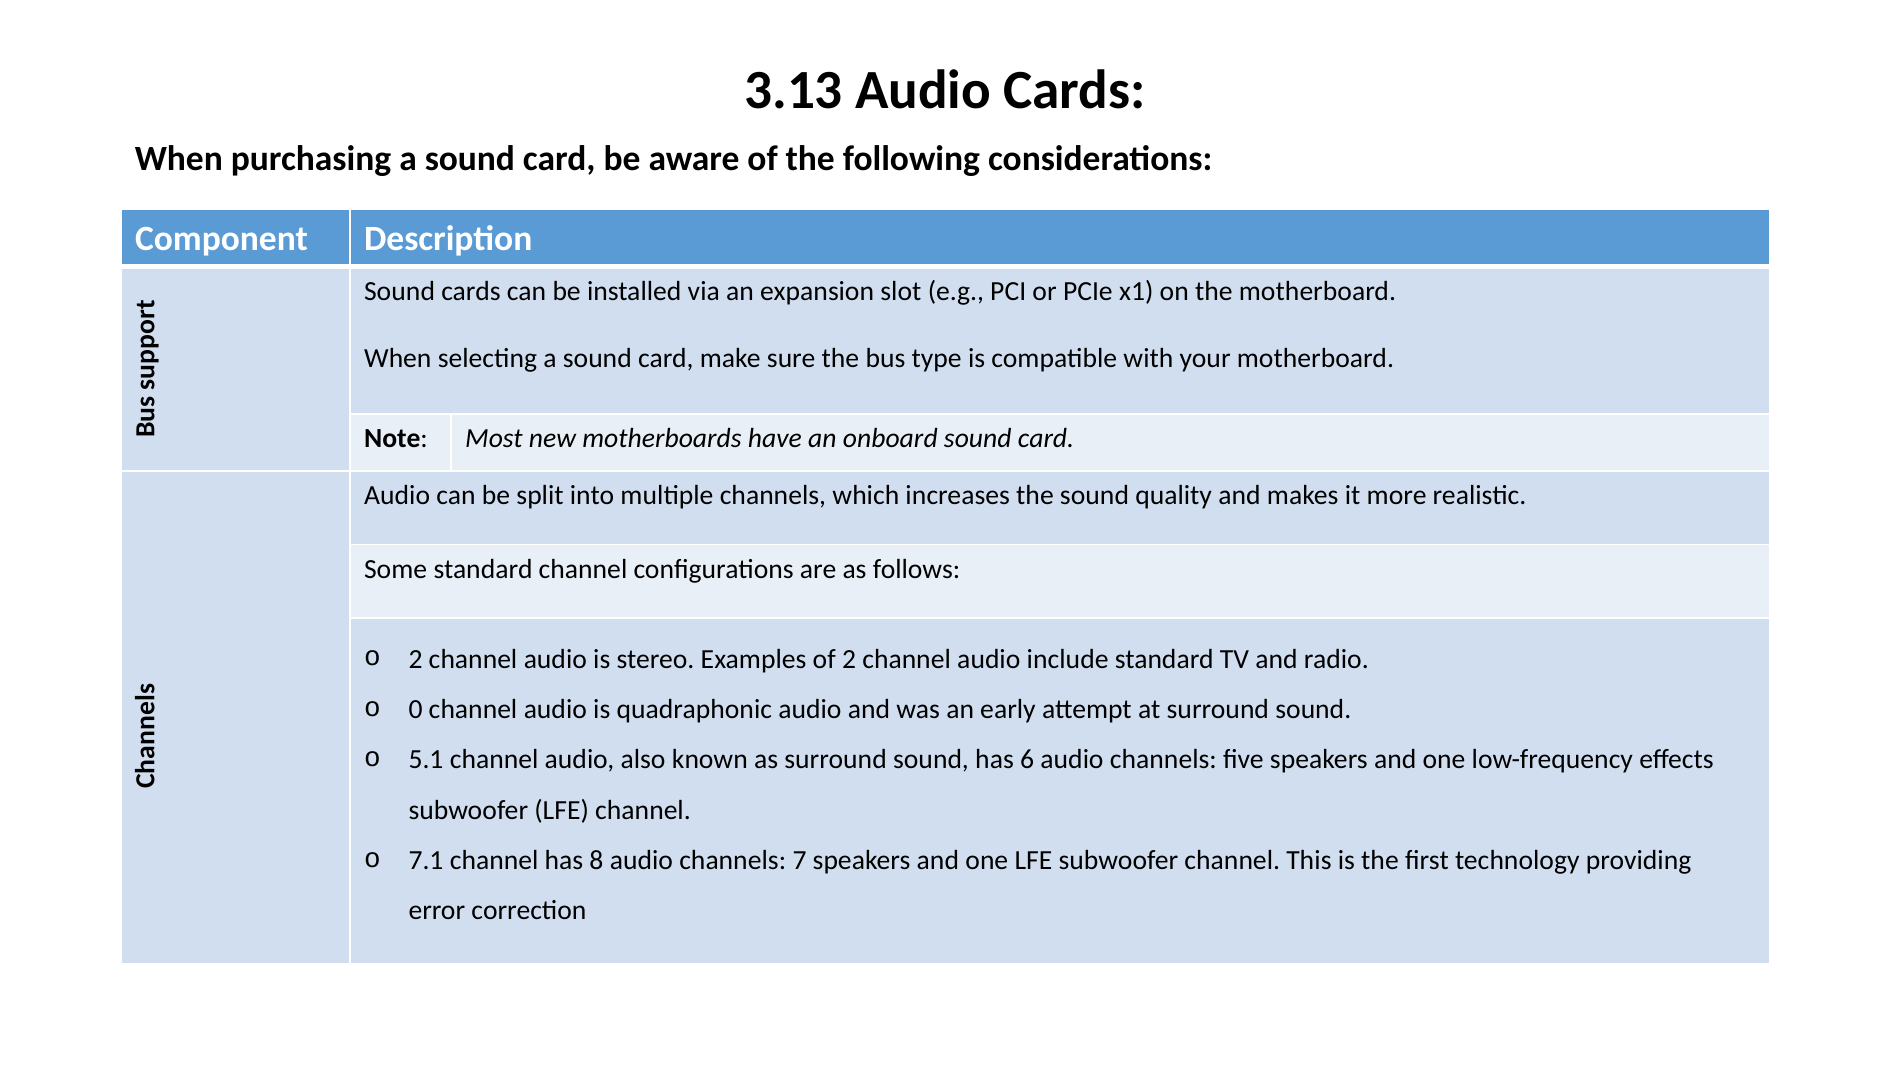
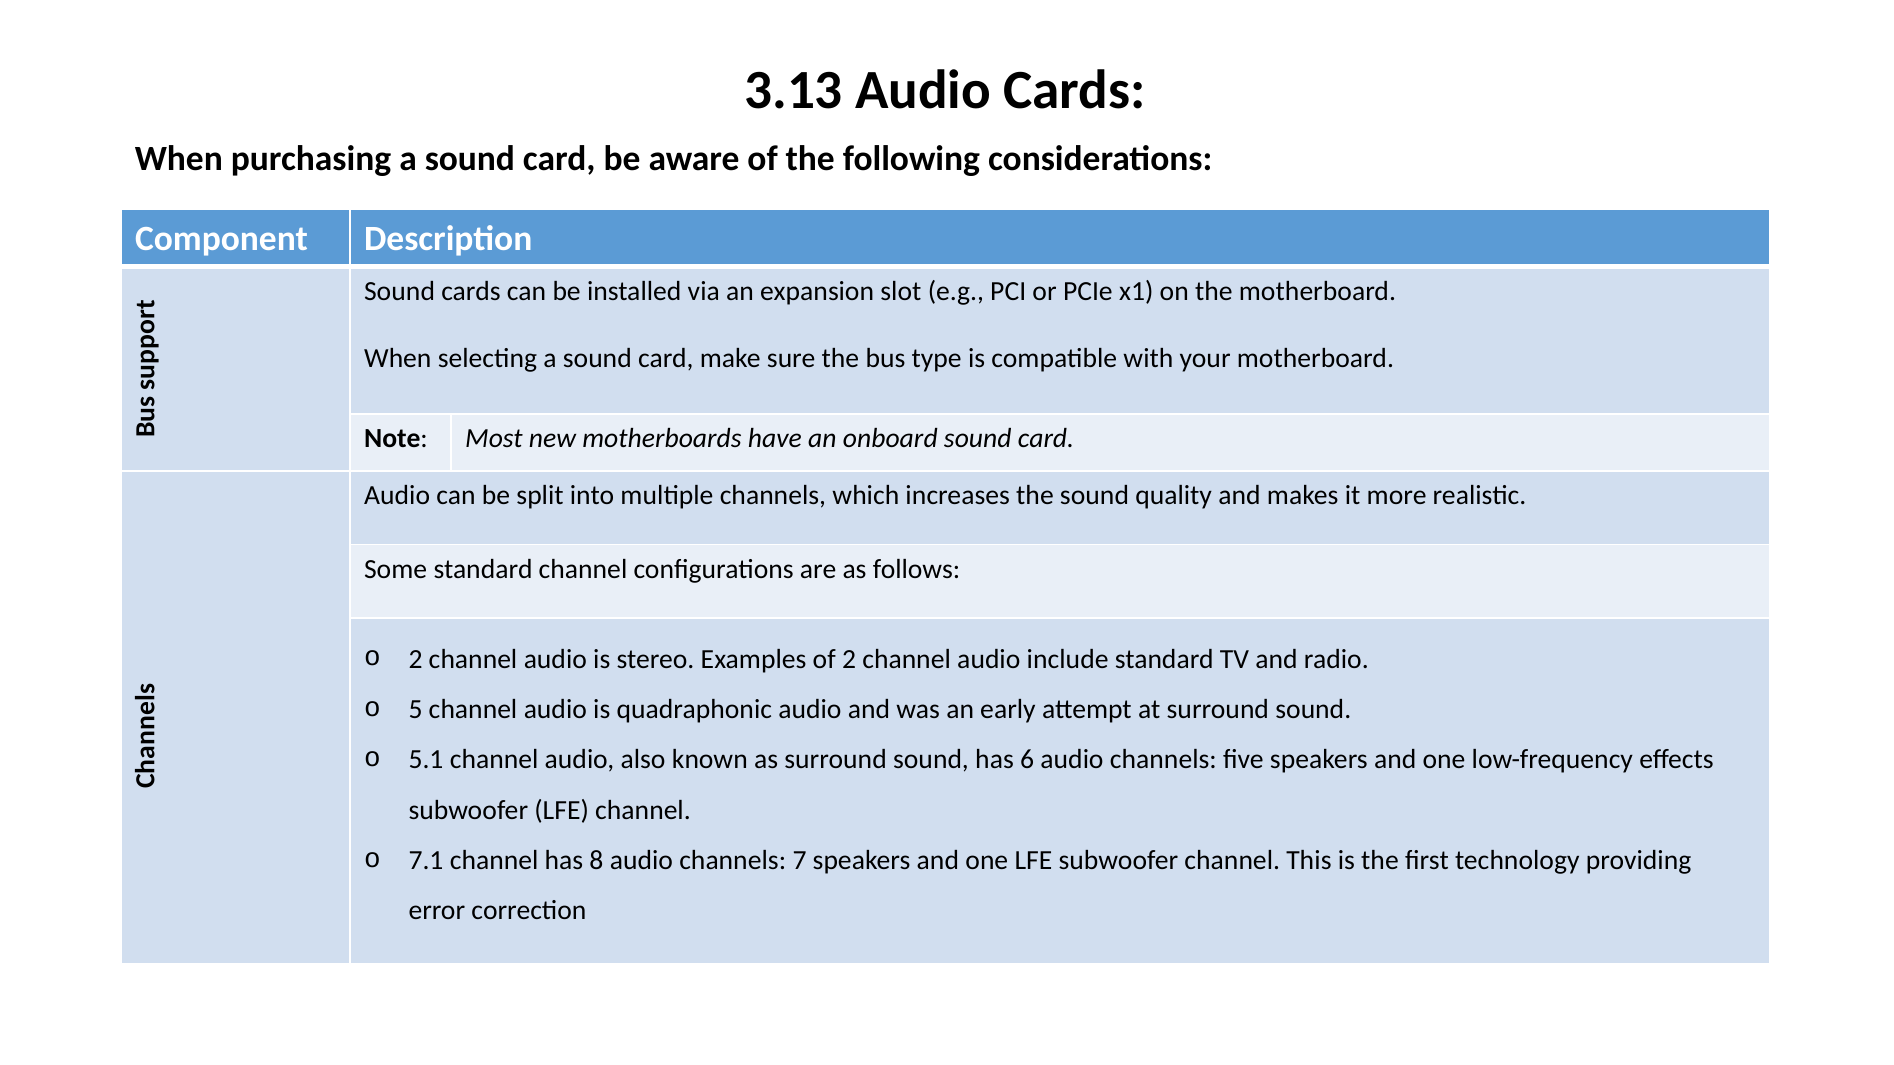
0: 0 -> 5 (416, 710)
